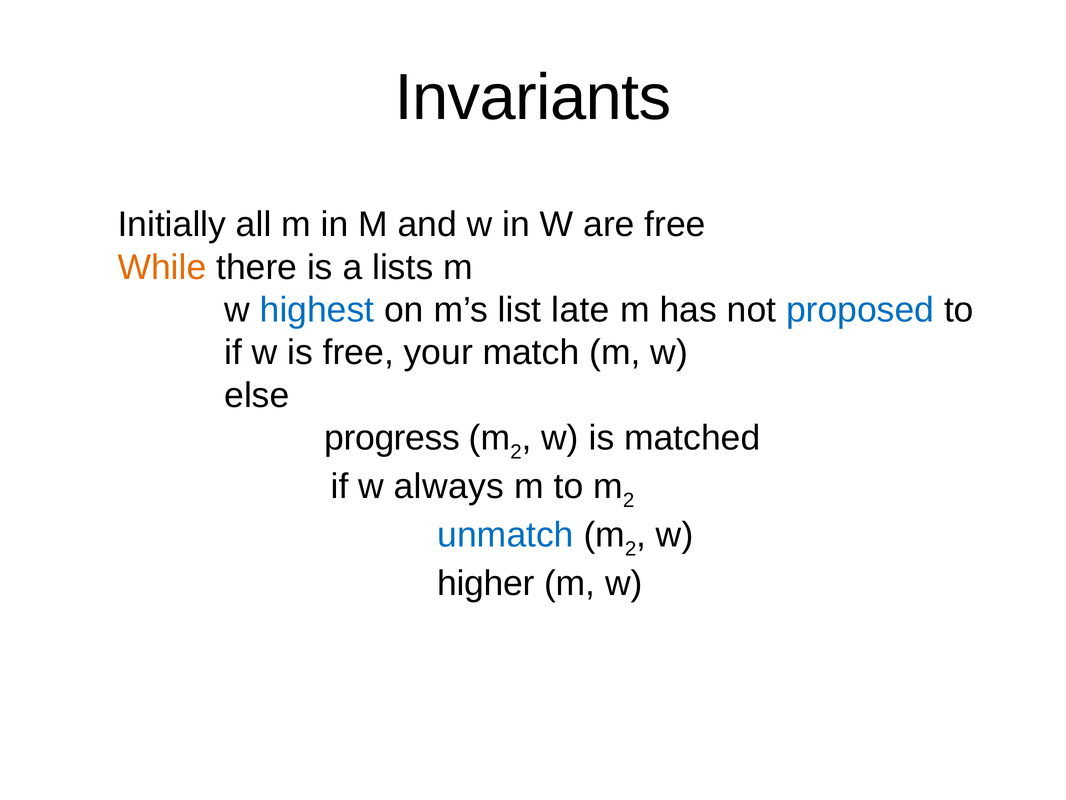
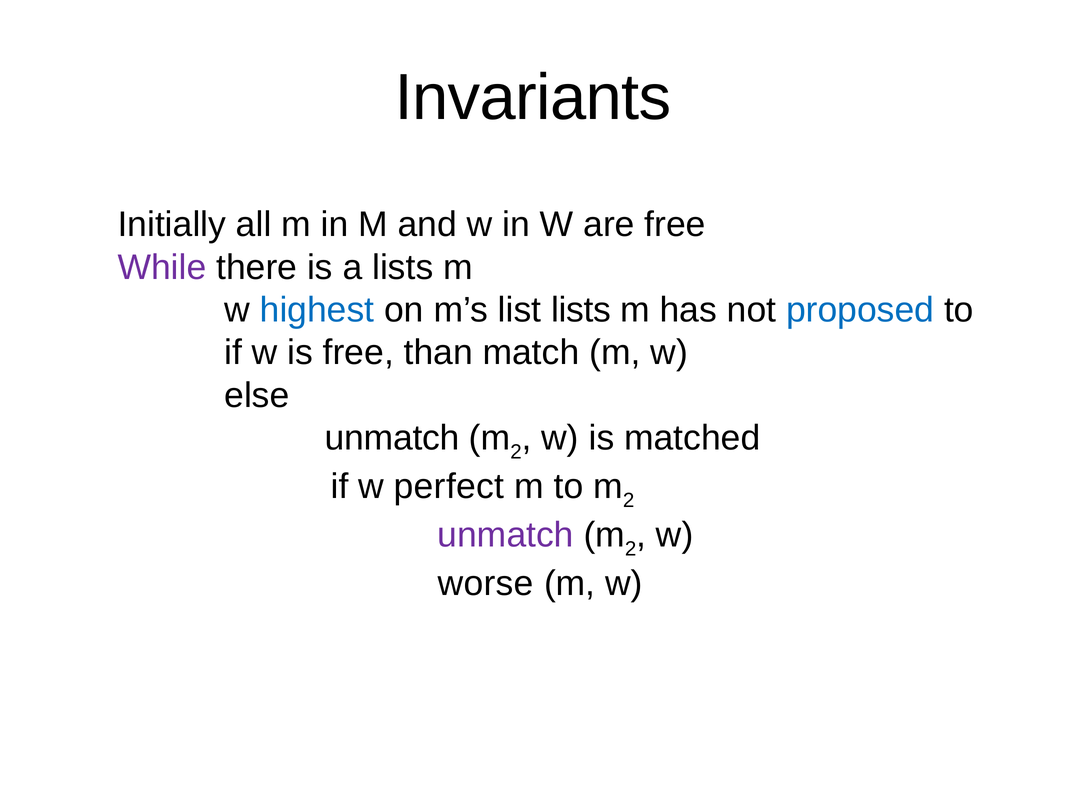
While colour: orange -> purple (162, 267)
list late: late -> lists (581, 310)
your: your -> than (438, 352)
progress: progress -> unmatch (392, 438)
always: always -> perfect (449, 486)
unmatch colour: blue -> purple (506, 535)
higher: higher -> worse (486, 583)
